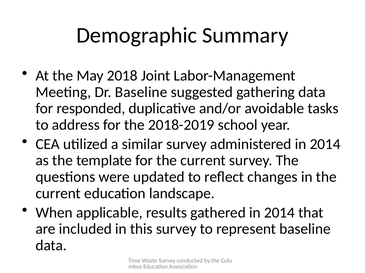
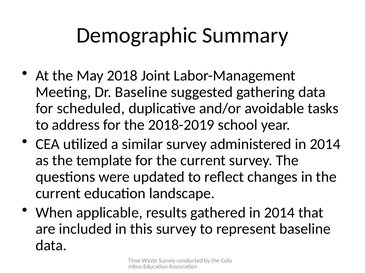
responded: responded -> scheduled (91, 109)
